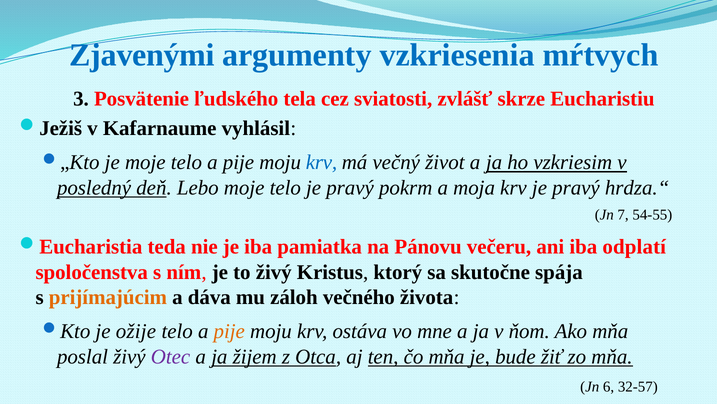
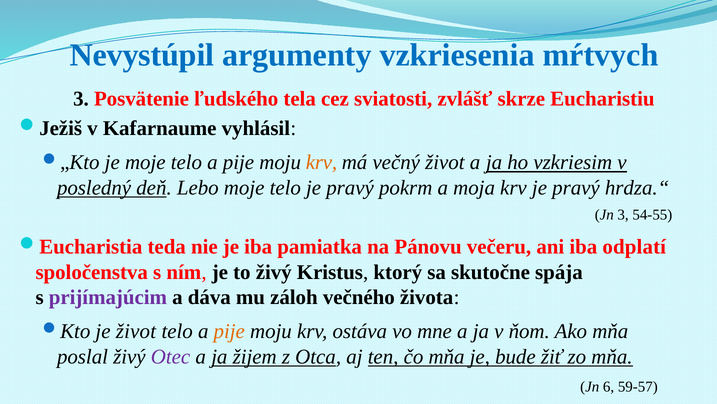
Zjavenými: Zjavenými -> Nevystúpil (142, 55)
krv colour: blue -> orange (322, 162)
Jn 7: 7 -> 3 (623, 214)
prijímajúcim colour: orange -> purple (108, 297)
je ožije: ožije -> život (136, 331)
32-57: 32-57 -> 59-57 (638, 386)
